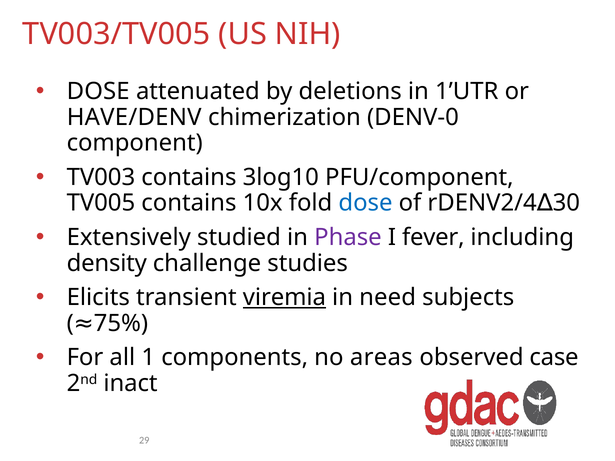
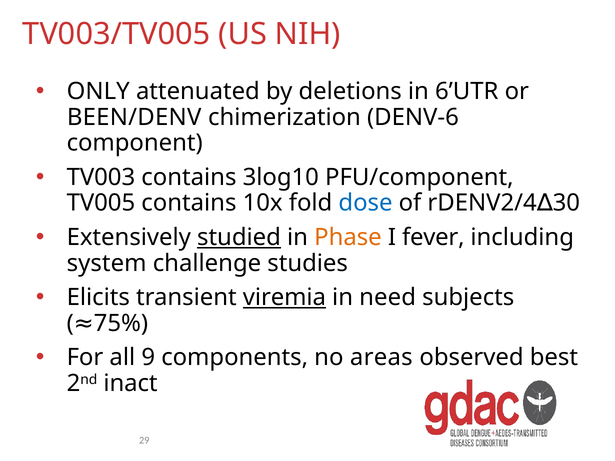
DOSE: DOSE -> ONLY (98, 91)
1’UTR: 1’UTR -> 6’UTR (467, 91)
HAVE/DENV: HAVE/DENV -> BEEN/DENV (134, 117)
DENV-0: DENV-0 -> DENV-6 (413, 117)
studied underline: none -> present (239, 237)
Phase colour: purple -> orange (348, 237)
density: density -> system (107, 263)
1: 1 -> 9 (148, 358)
case: case -> best (554, 358)
